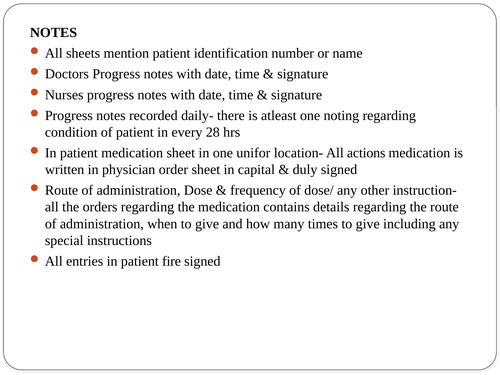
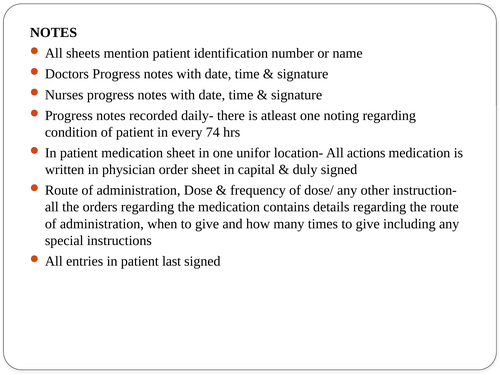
28: 28 -> 74 (213, 132)
fire: fire -> last (172, 261)
